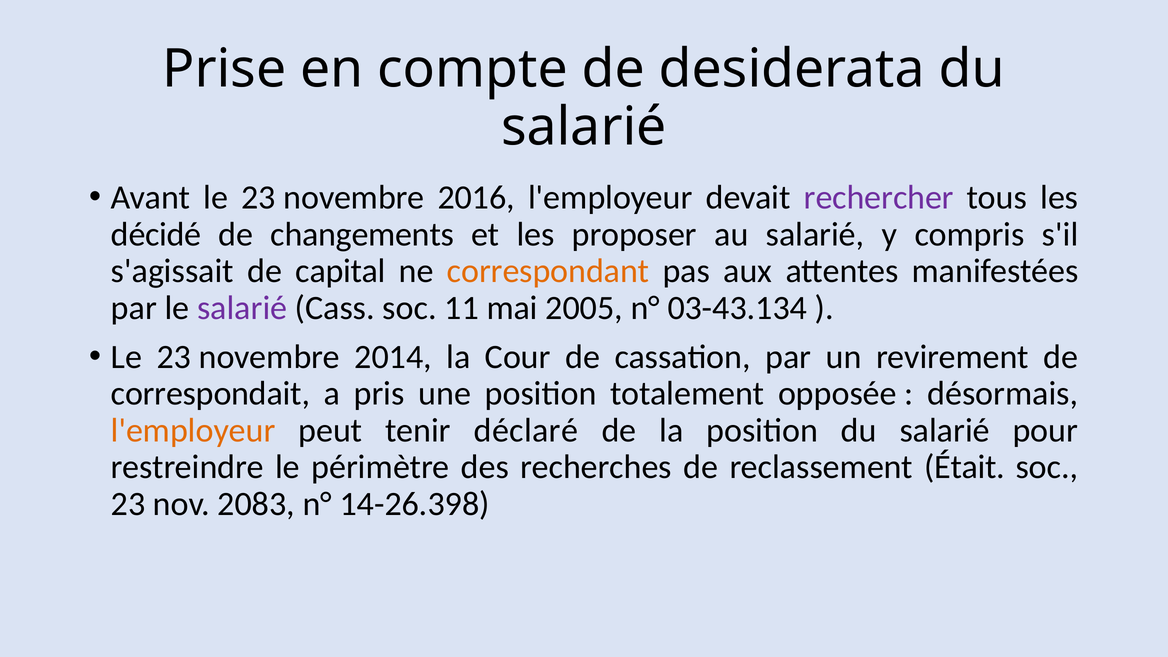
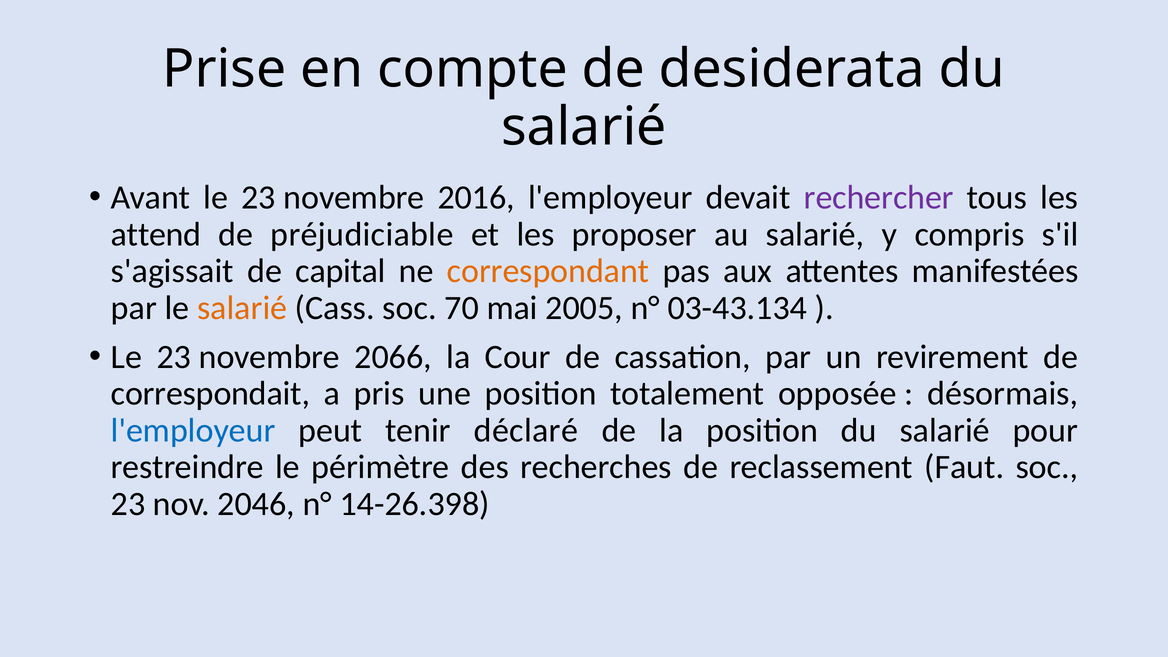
décidé: décidé -> attend (156, 234)
changements: changements -> préjudiciable (362, 234)
salarié colour: purple -> orange (242, 308)
11: 11 -> 70 (462, 308)
2014: 2014 -> 2066 (393, 357)
l'employeur colour: orange -> blue (193, 430)
Était: Était -> Faut (964, 467)
2083: 2083 -> 2046 (256, 504)
